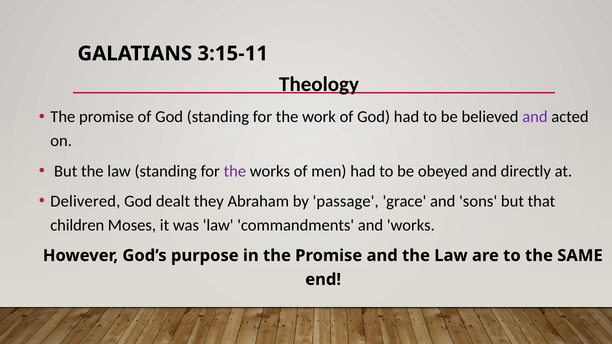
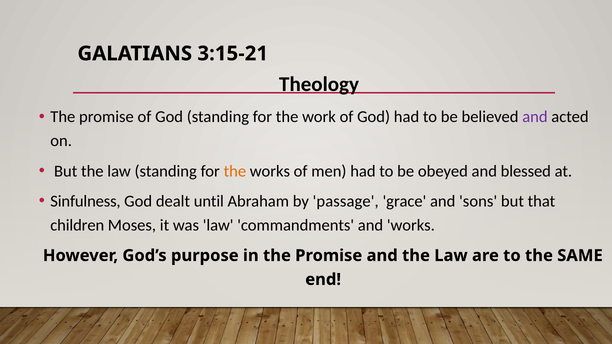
3:15-11: 3:15-11 -> 3:15-21 (233, 54)
the colour: purple -> orange (235, 171)
directly: directly -> blessed (526, 171)
Delivered: Delivered -> Sinfulness (85, 202)
they: they -> until (209, 202)
